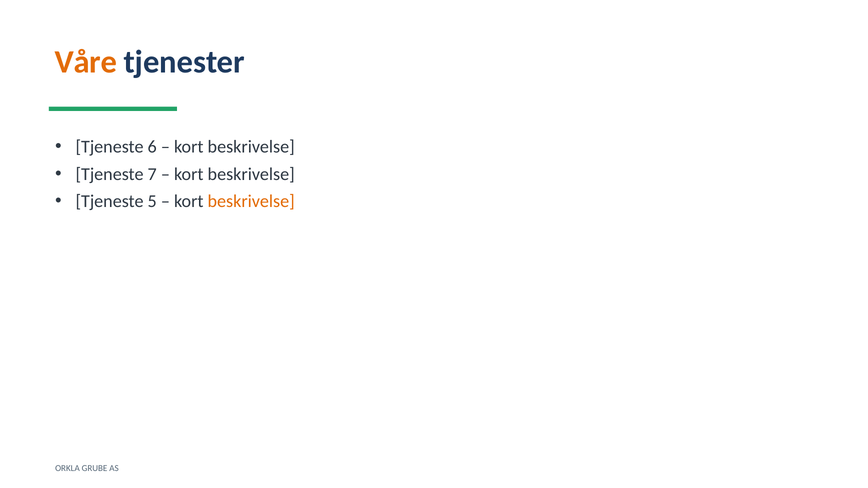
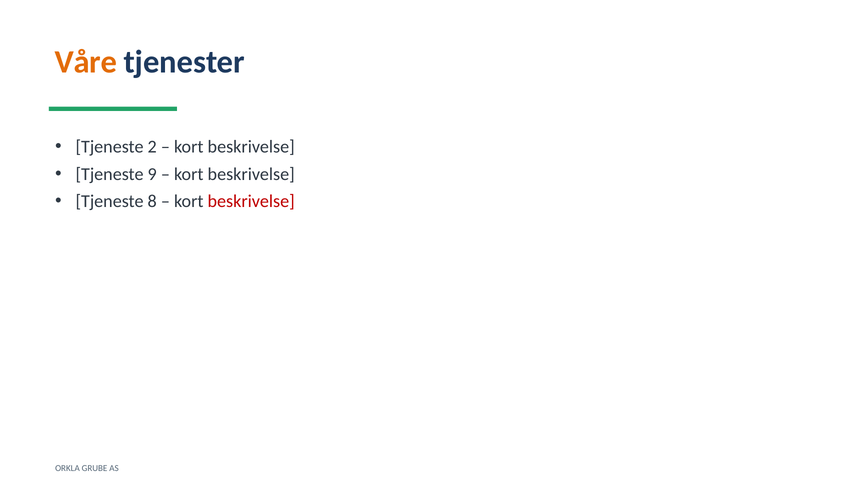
6: 6 -> 2 (152, 147)
7: 7 -> 9 (152, 174)
5: 5 -> 8 (152, 201)
beskrivelse colour: orange -> red (251, 201)
